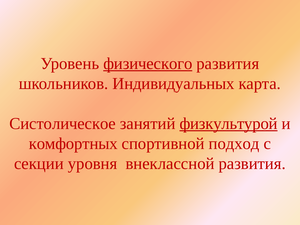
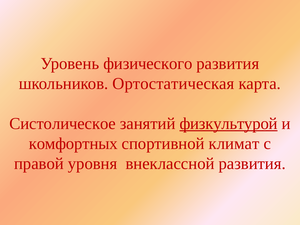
физического underline: present -> none (148, 64)
Индивидуальных: Индивидуальных -> Ортостатическая (173, 84)
подход: подход -> климат (234, 144)
секции: секции -> правой (39, 164)
